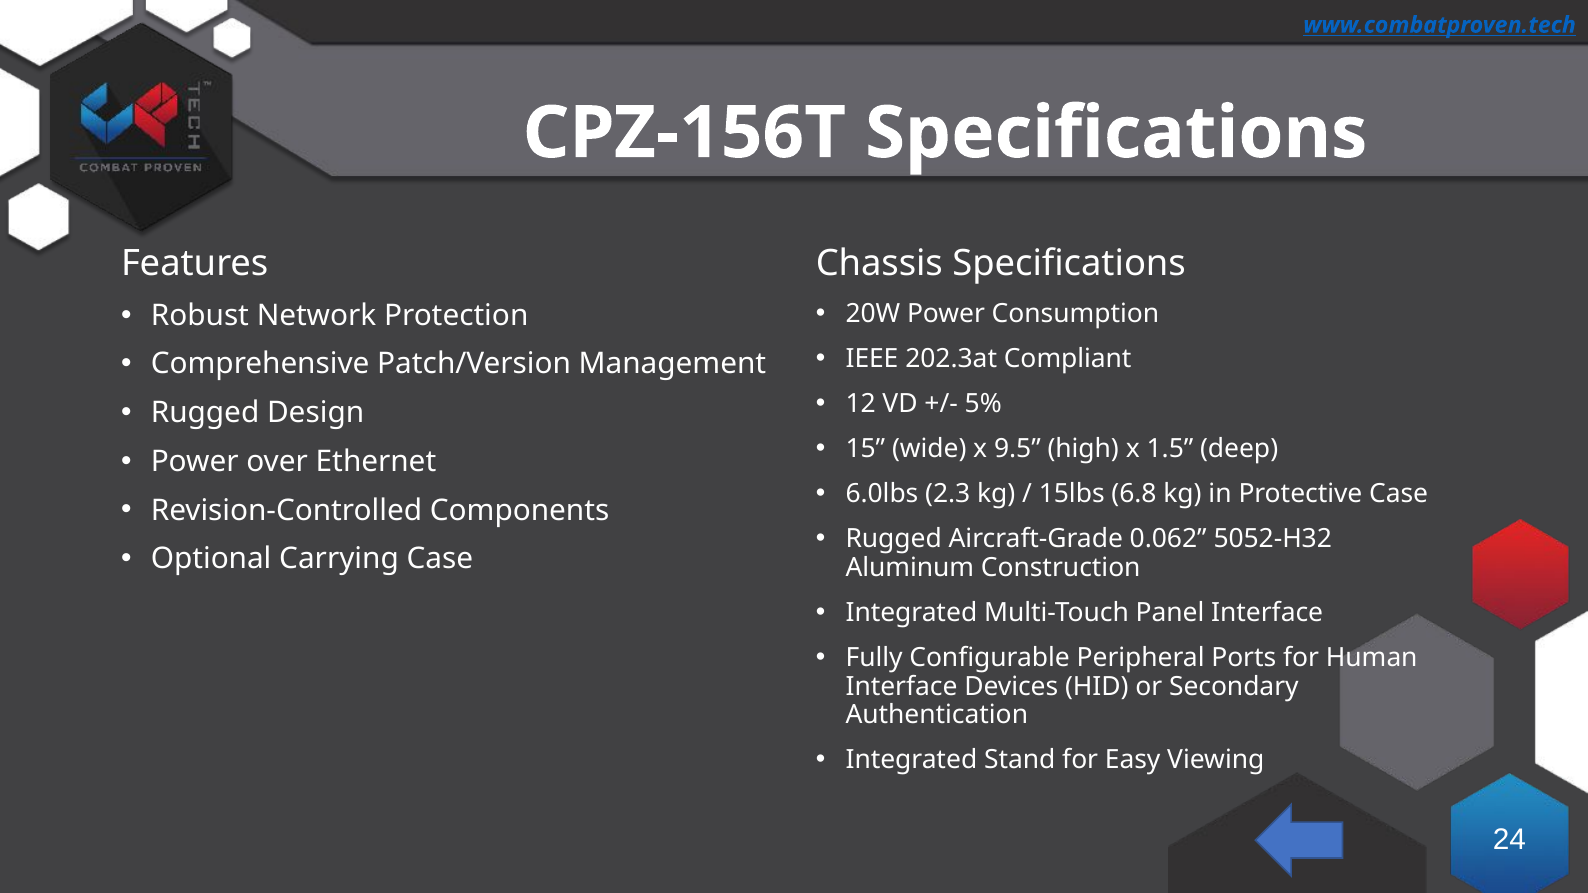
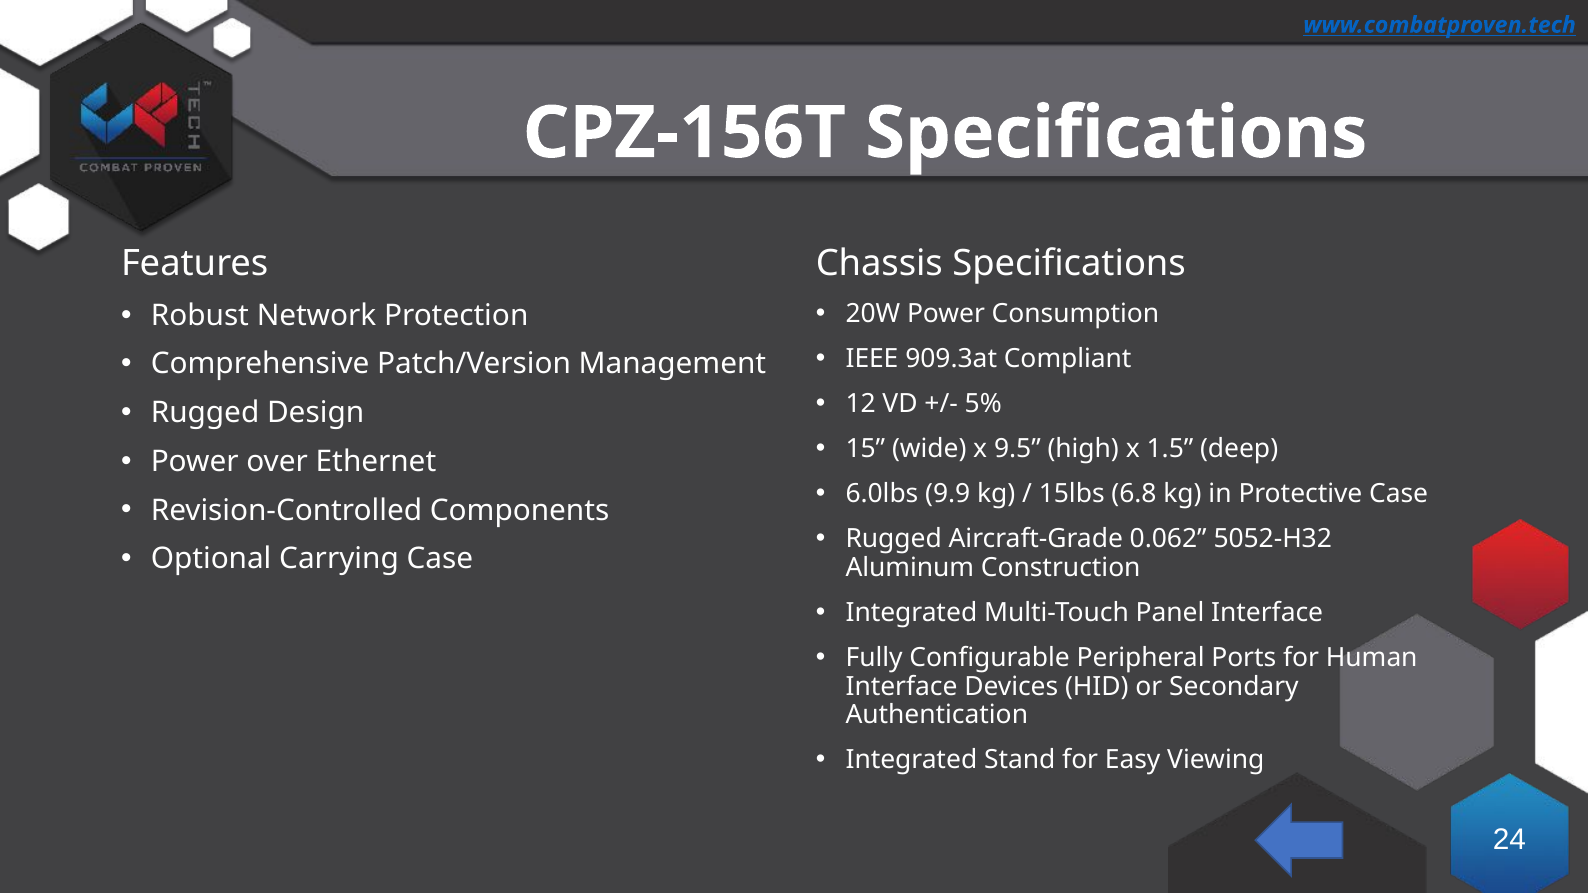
202.3at: 202.3at -> 909.3at (951, 359)
2.3: 2.3 -> 9.9 (948, 494)
